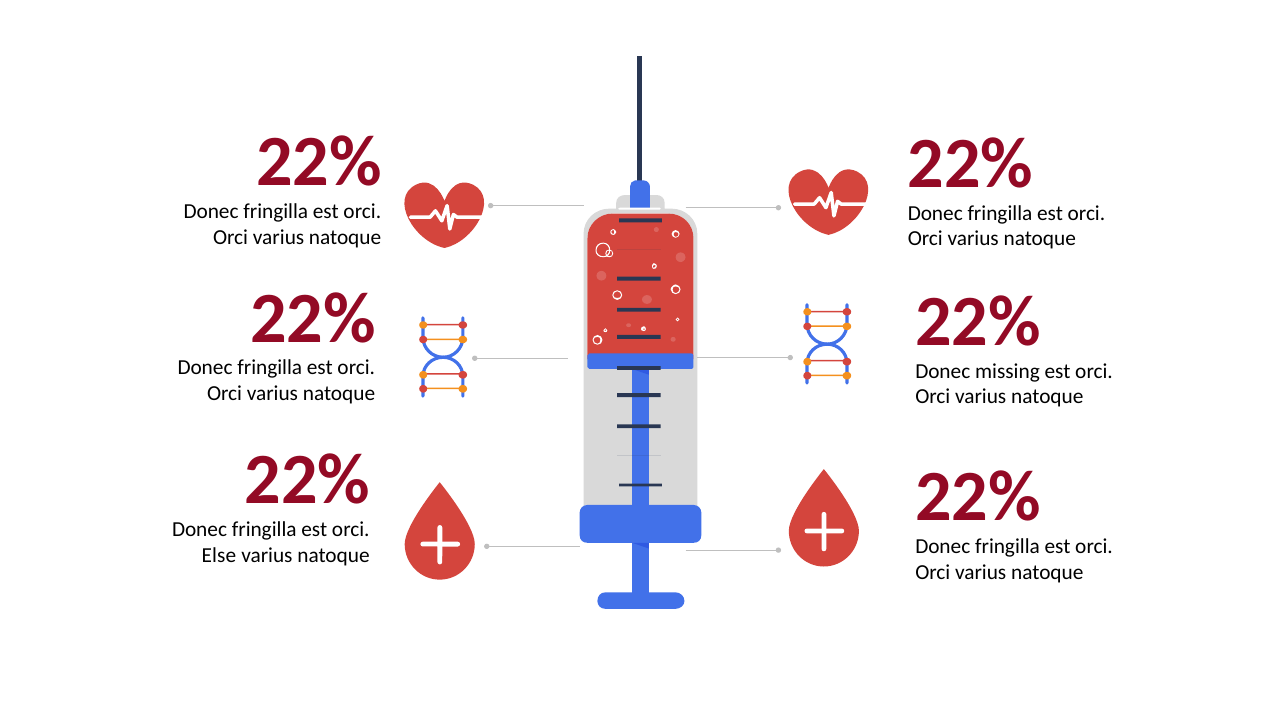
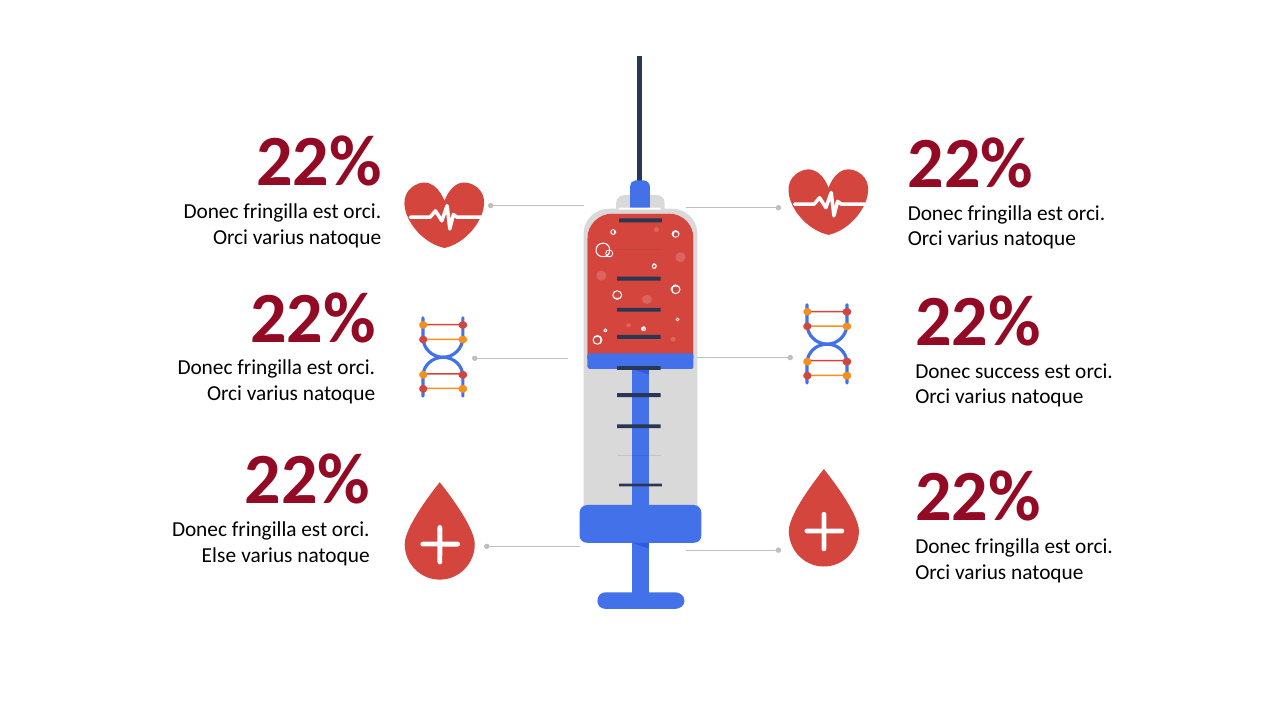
missing: missing -> success (1007, 371)
